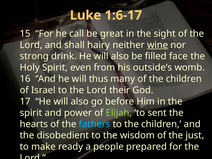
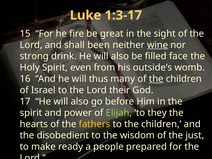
1:6-17: 1:6-17 -> 1:3-17 (123, 15)
call: call -> fire (77, 34)
hairy: hairy -> been (99, 45)
the underline: none -> present (156, 79)
sent: sent -> they (157, 113)
fathers colour: light blue -> yellow (95, 124)
